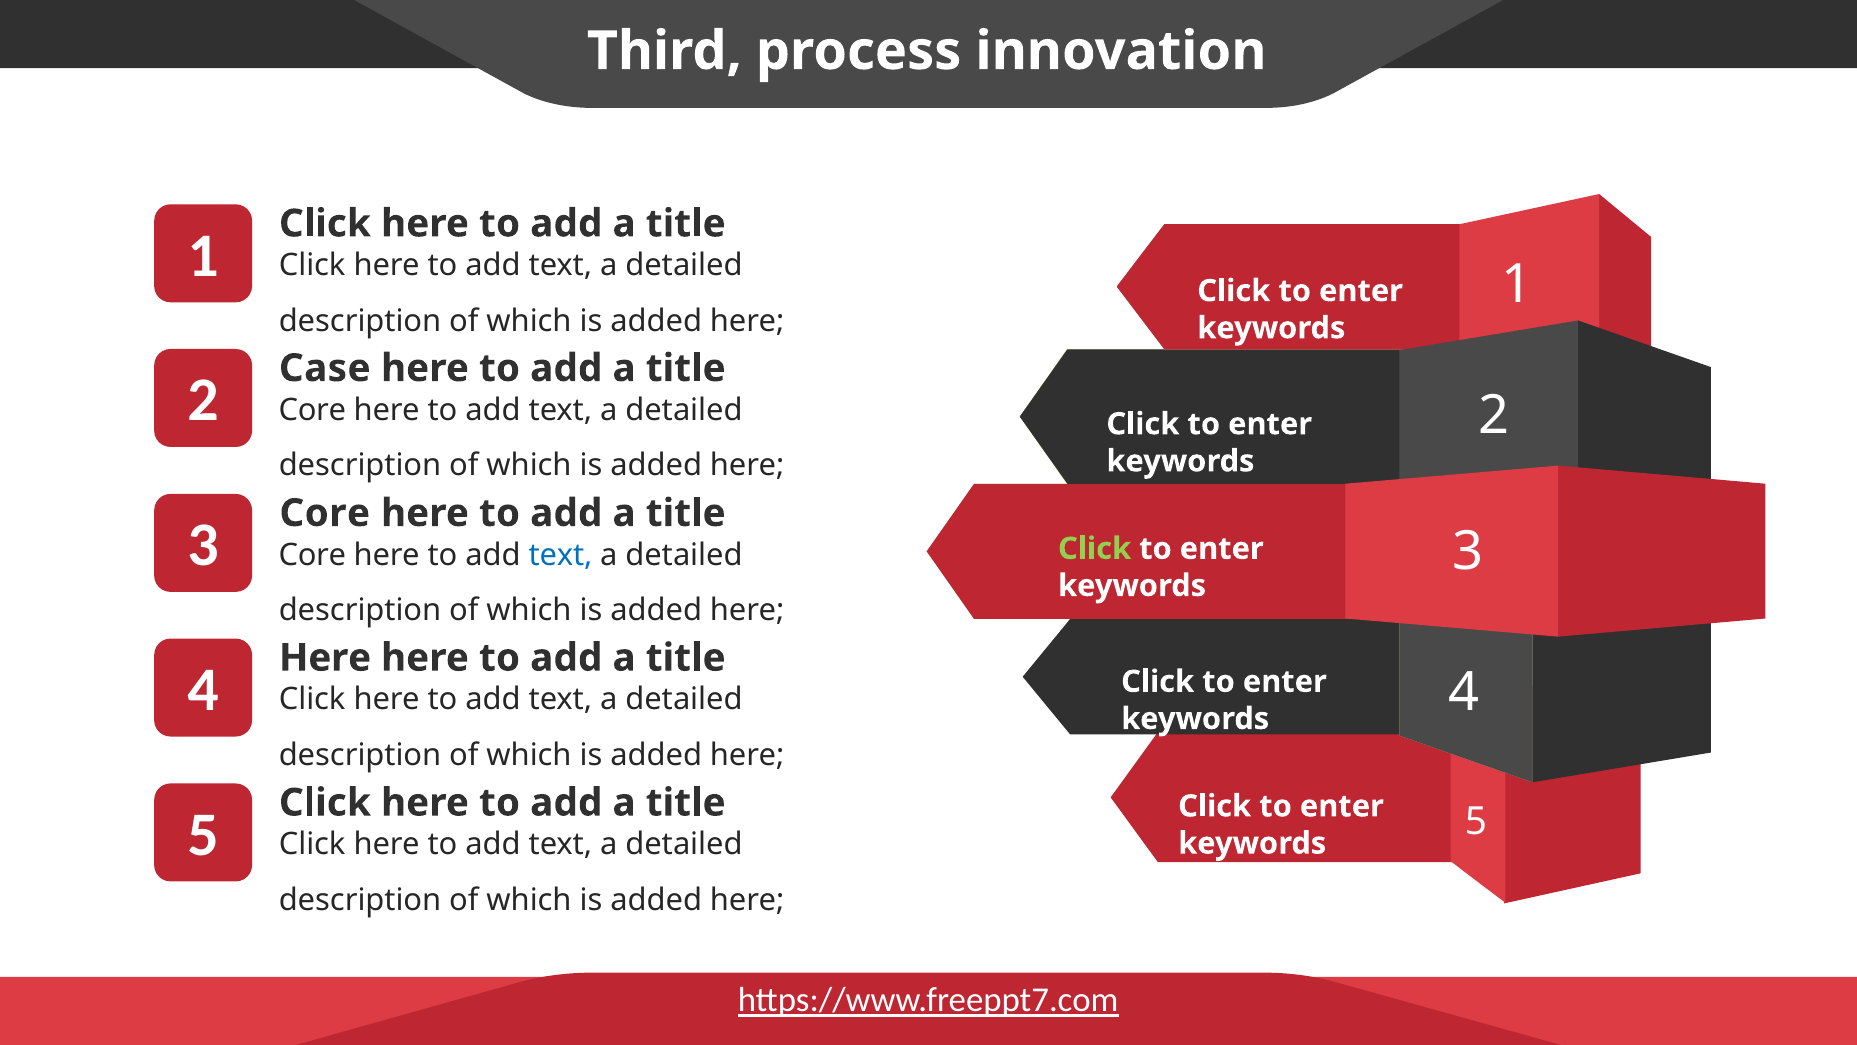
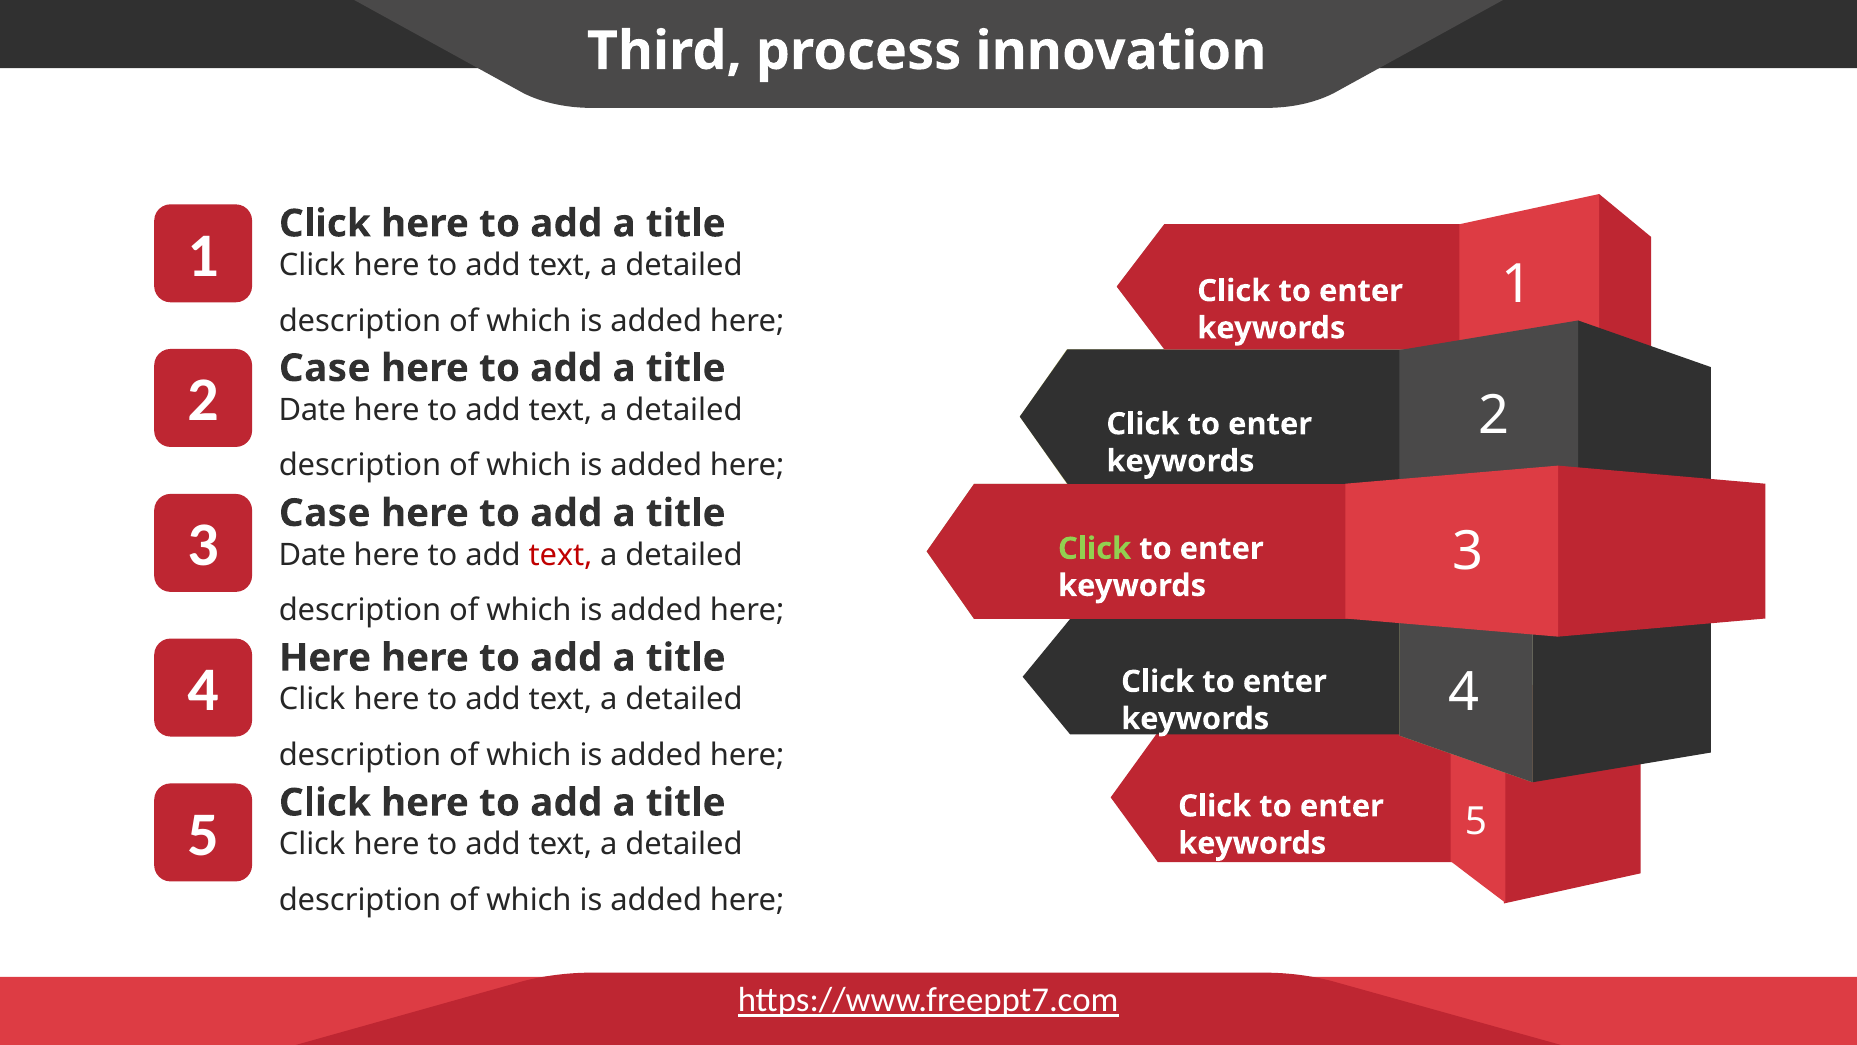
Core: Core -> Date (312, 410)
3 Core: Core -> Case (325, 513)
Core: Core -> Date (312, 555)
text colour: blue -> red (560, 555)
